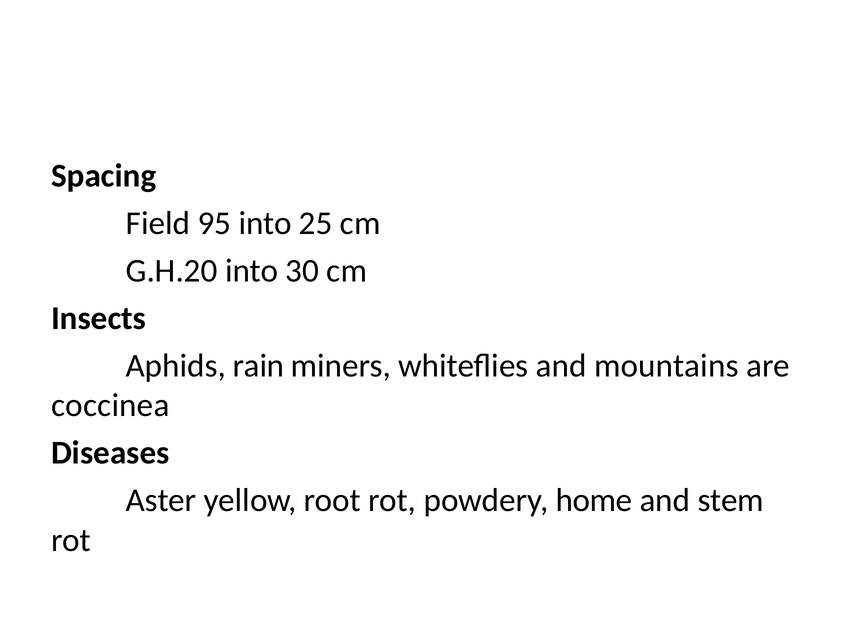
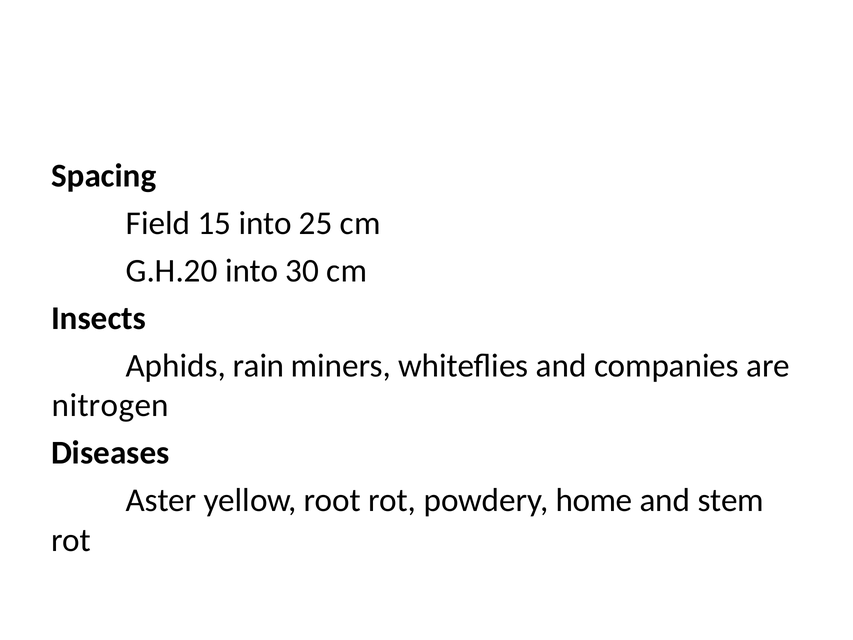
95: 95 -> 15 (214, 223)
mountains: mountains -> companies (666, 365)
coccinea: coccinea -> nitrogen (110, 405)
